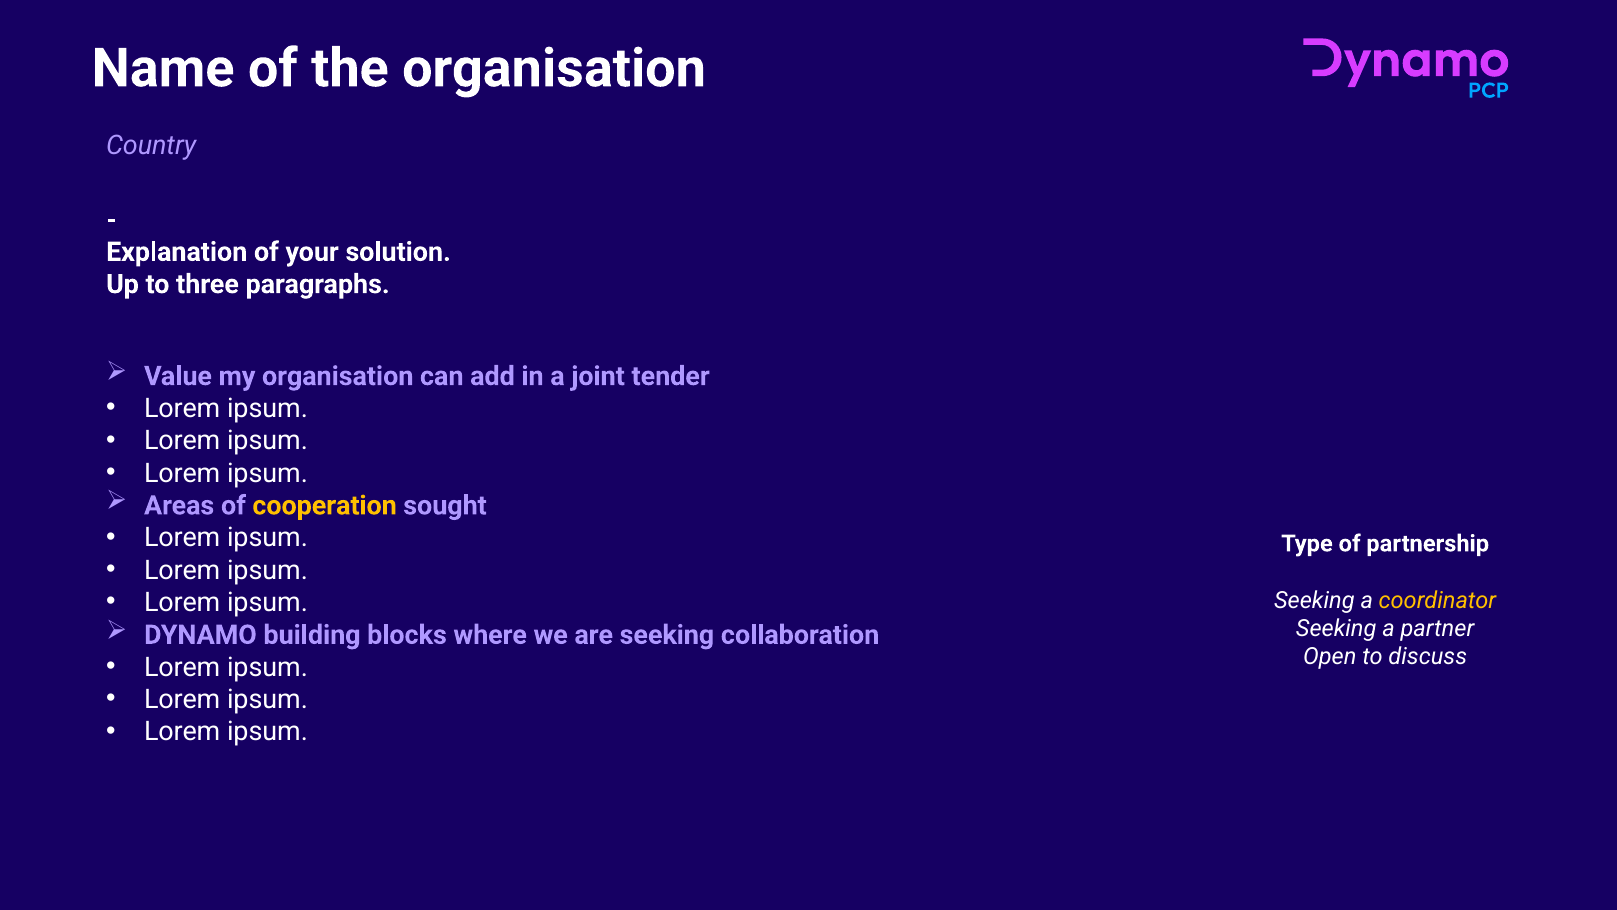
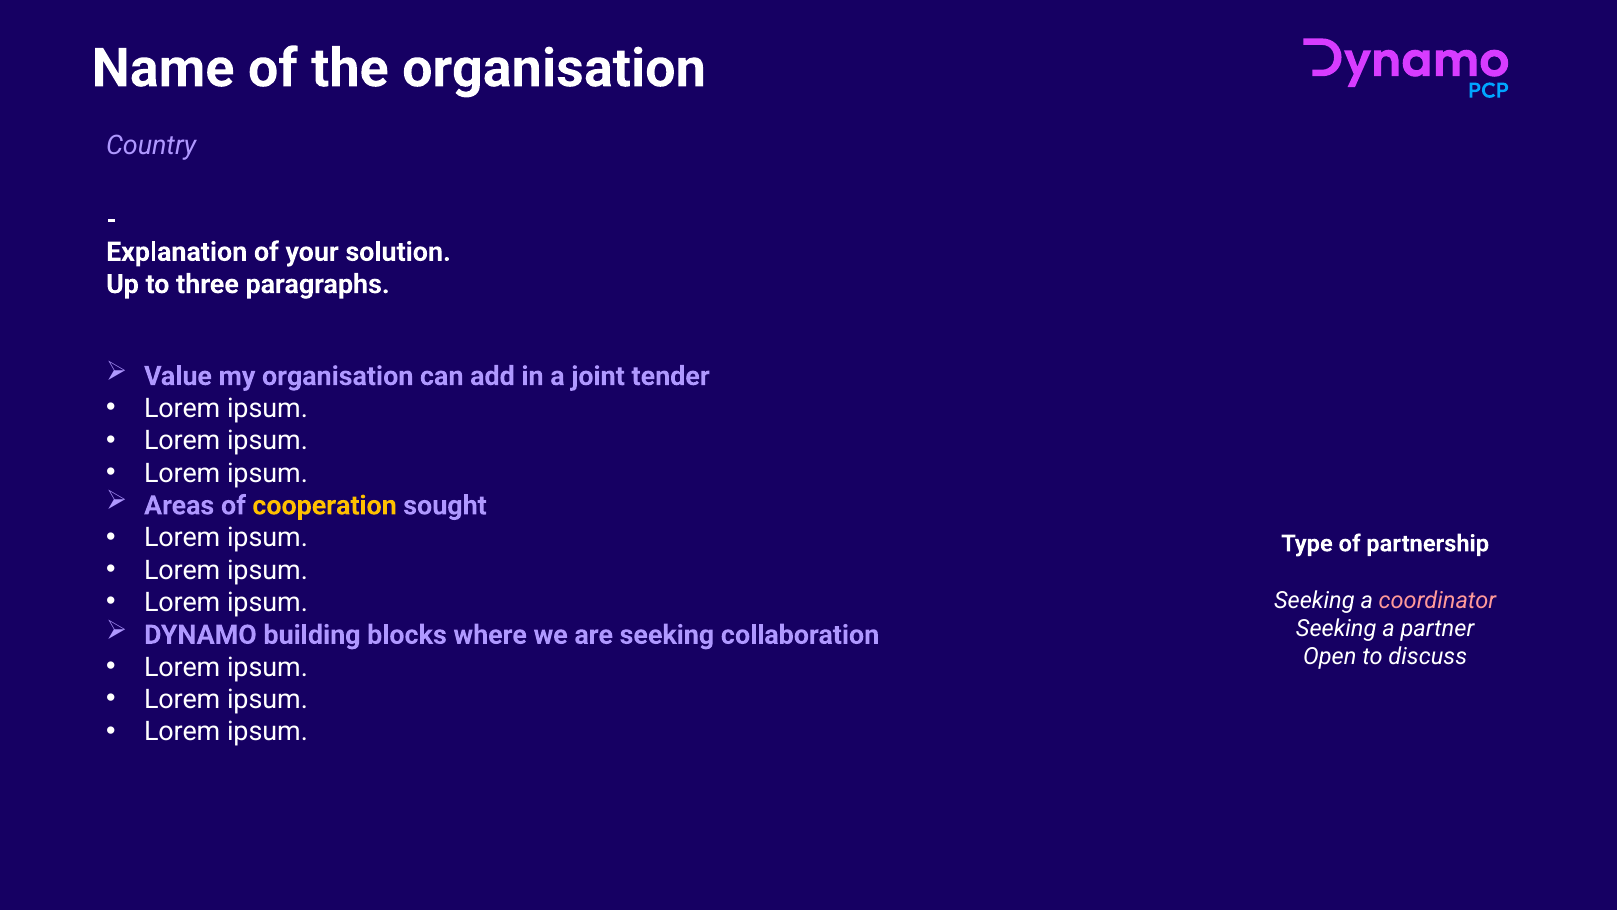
coordinator colour: yellow -> pink (1437, 600)
